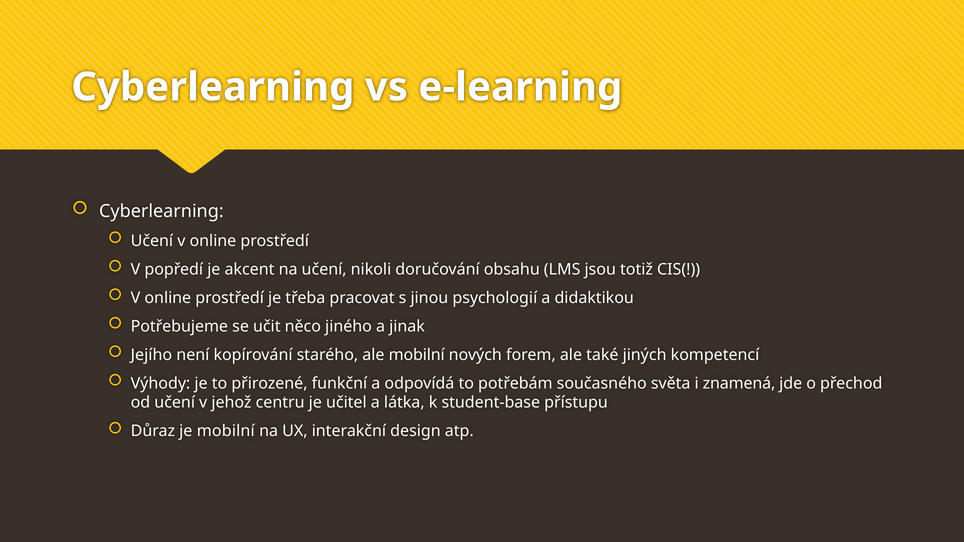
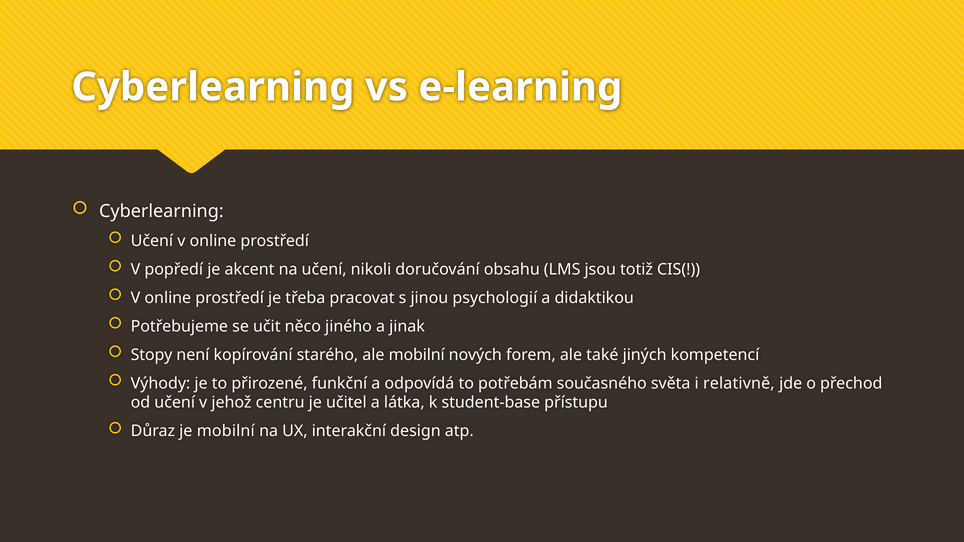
Jejího: Jejího -> Stopy (152, 355)
znamená: znamená -> relativně (739, 383)
